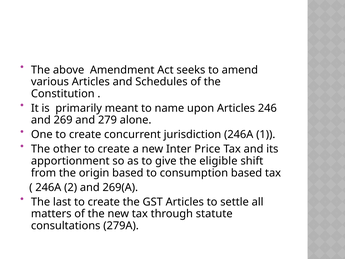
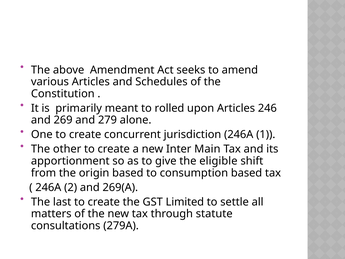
name: name -> rolled (169, 108)
Price: Price -> Main (207, 149)
GST Articles: Articles -> Limited (185, 202)
